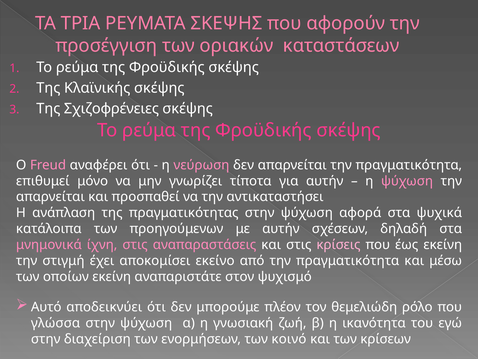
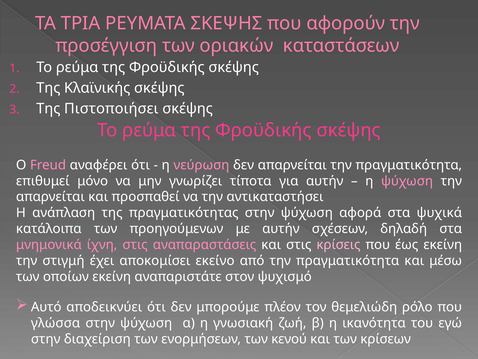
Σχιζοφρένειες: Σχιζοφρένειες -> Πιστοποιήσει (111, 109)
κοινό: κοινό -> κενού (289, 338)
